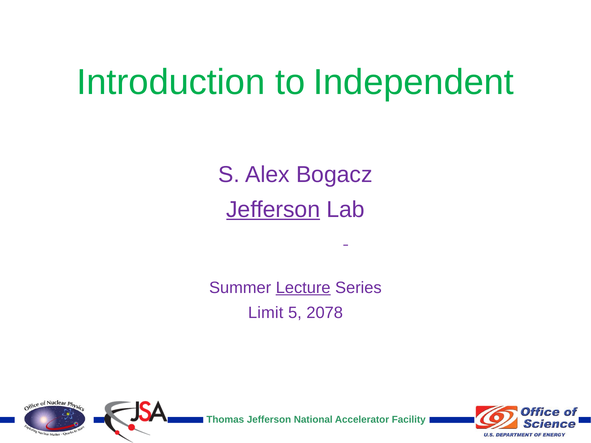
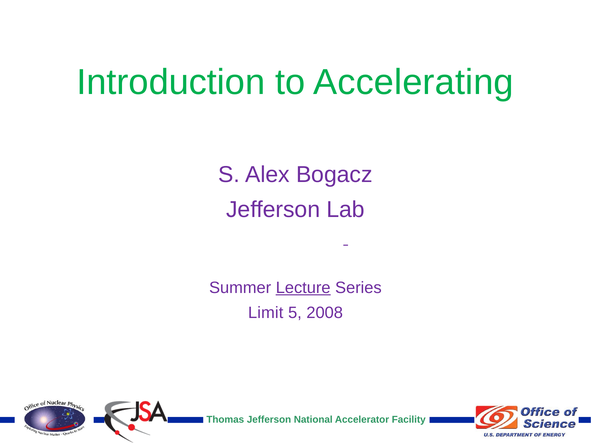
Independent: Independent -> Accelerating (413, 82)
Jefferson underline: present -> none (273, 210)
2078: 2078 -> 2008 (325, 313)
